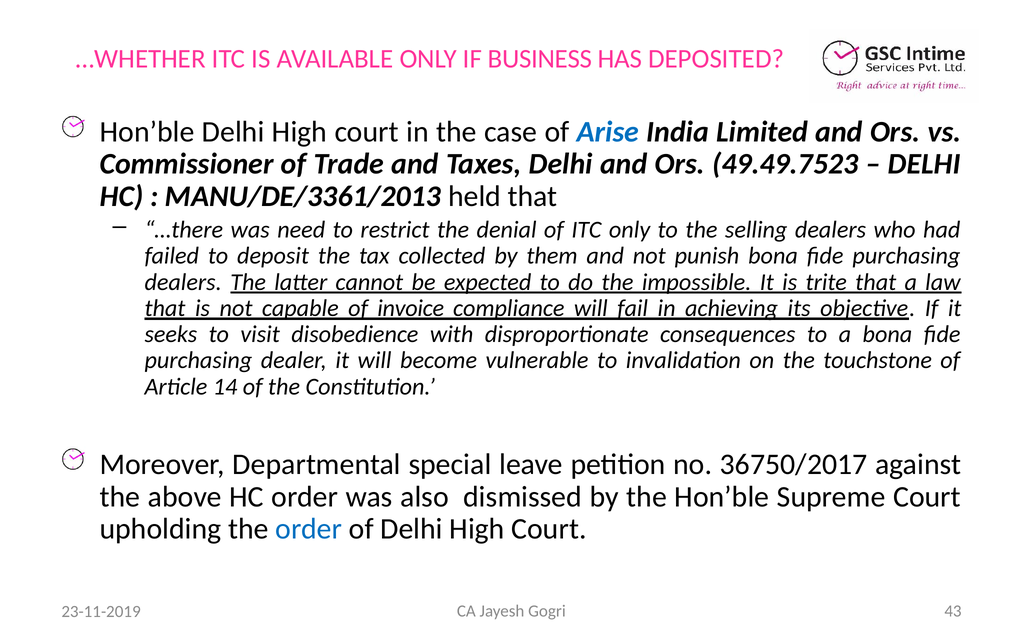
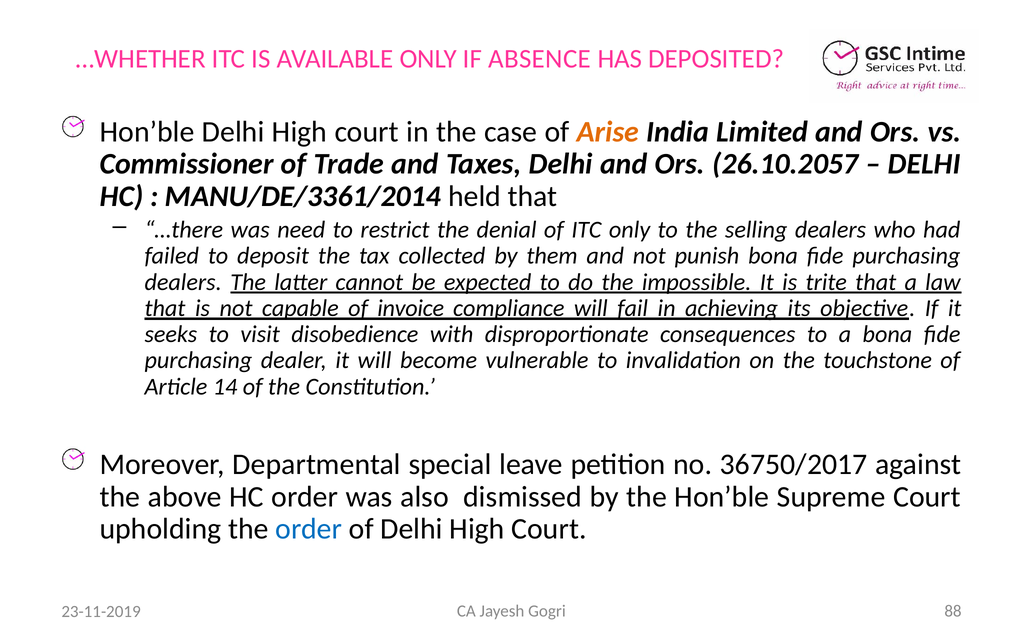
BUSINESS: BUSINESS -> ABSENCE (540, 59)
Arise colour: blue -> orange (608, 132)
49.49.7523: 49.49.7523 -> 26.10.2057 (785, 164)
MANU/DE/3361/2013: MANU/DE/3361/2013 -> MANU/DE/3361/2014 (303, 196)
43: 43 -> 88 (953, 611)
